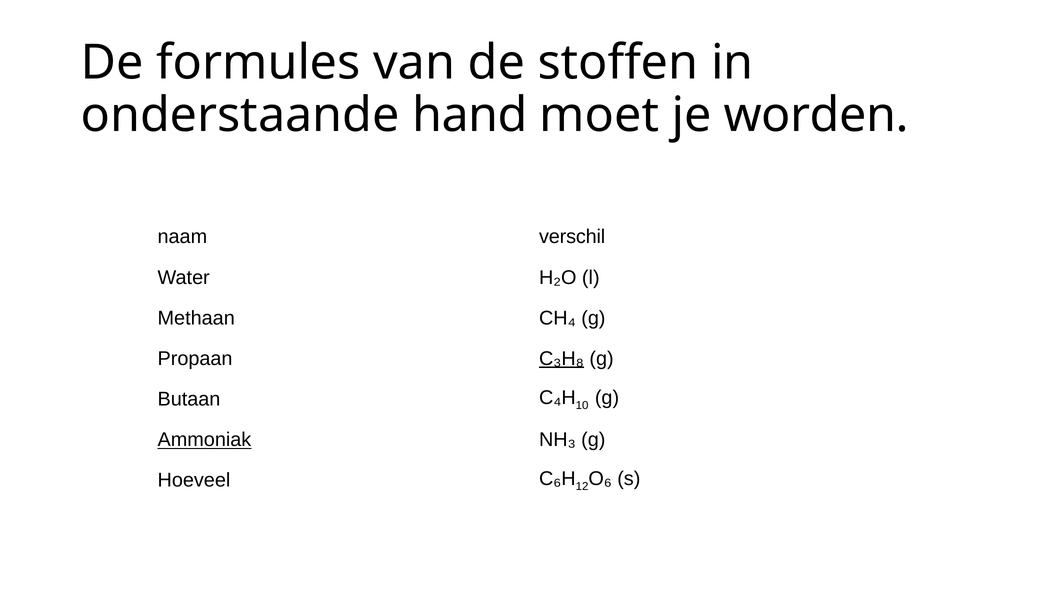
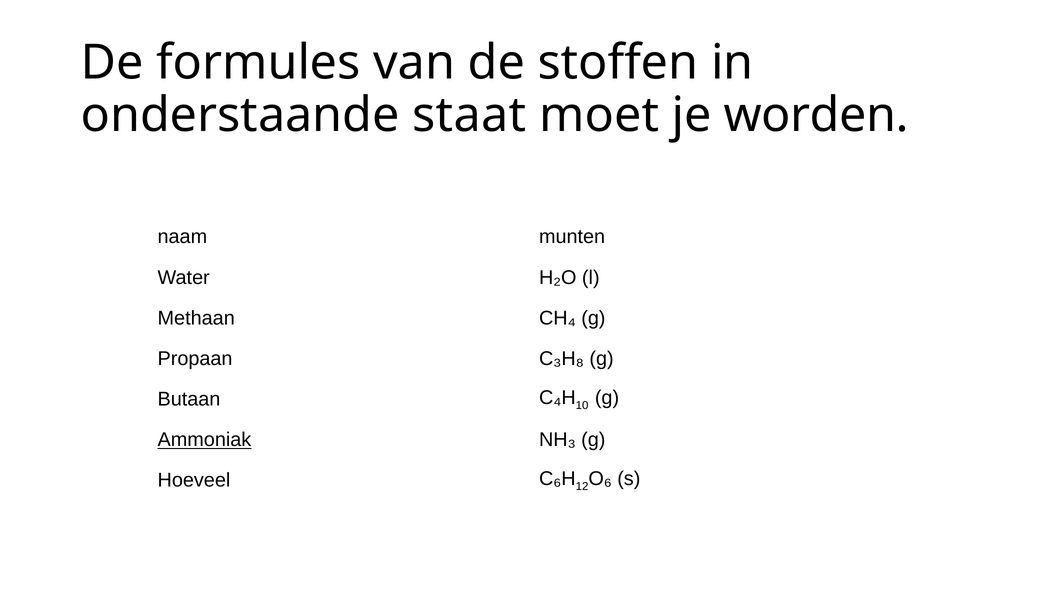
hand: hand -> staat (469, 115)
verschil: verschil -> munten (572, 237)
C₃H₈ underline: present -> none (562, 358)
